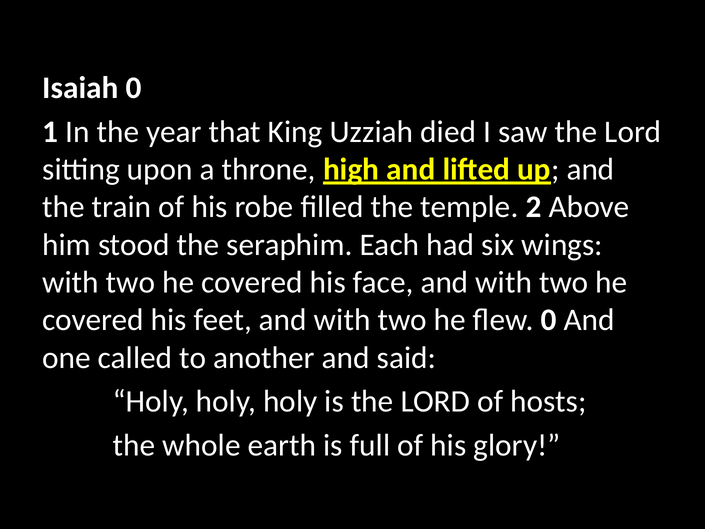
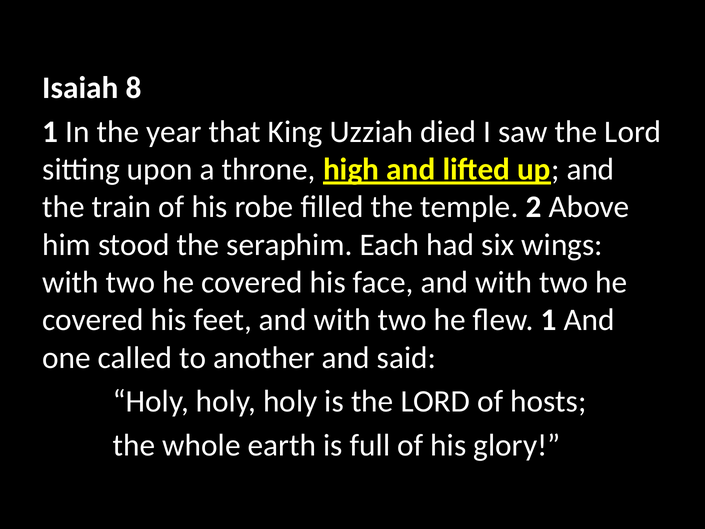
Isaiah 0: 0 -> 8 (134, 88)
flew 0: 0 -> 1 (549, 320)
